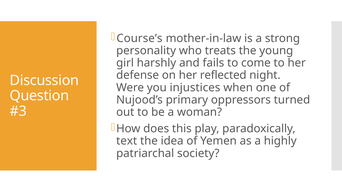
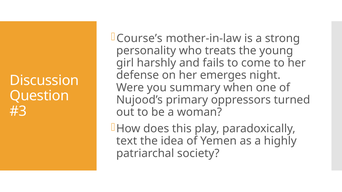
reflected: reflected -> emerges (223, 75)
injustices: injustices -> summary (195, 88)
